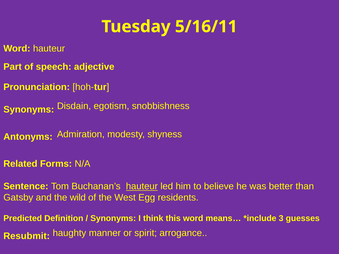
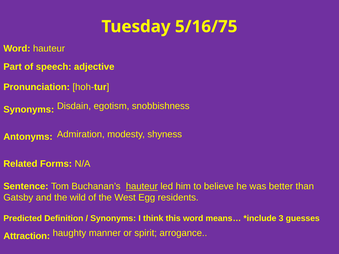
5/16/11: 5/16/11 -> 5/16/75 (206, 27)
Resubmit: Resubmit -> Attraction (27, 236)
